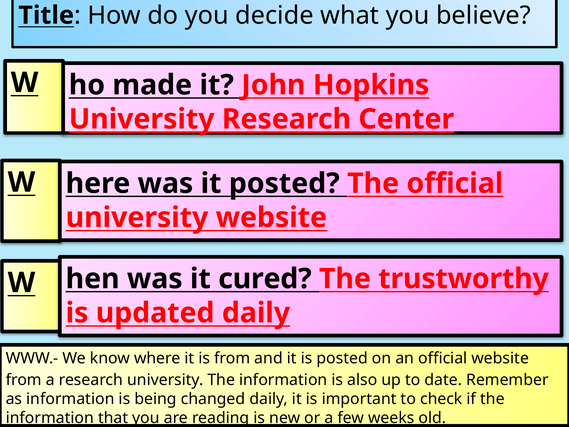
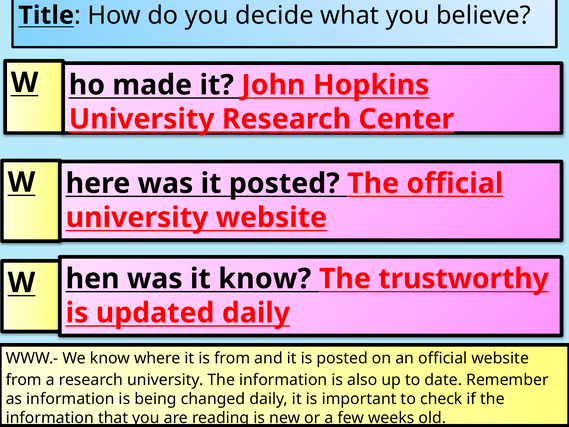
it cured: cured -> know (265, 279)
